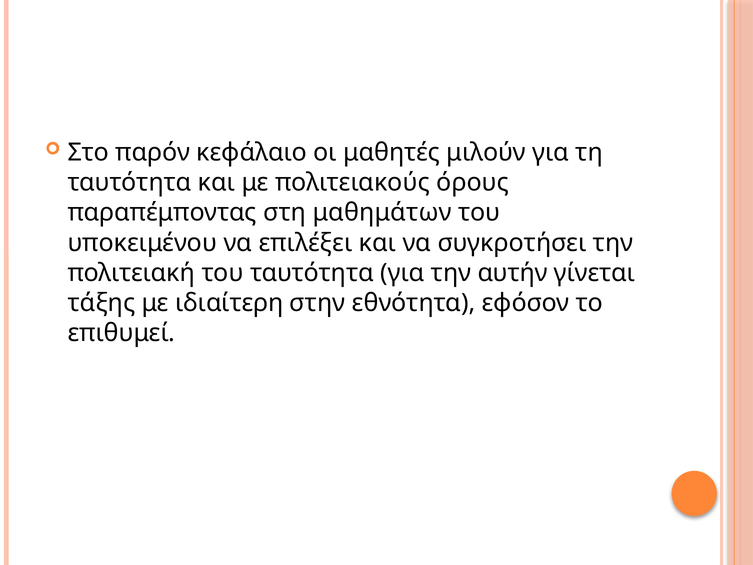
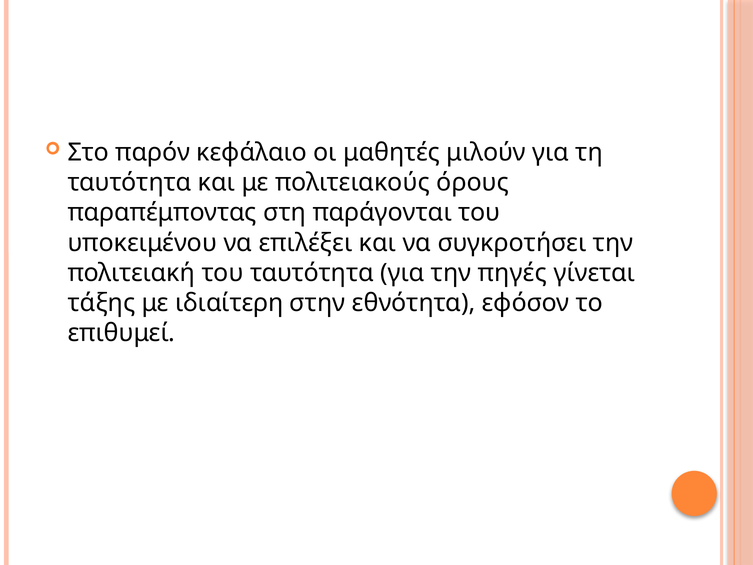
μαθημάτων: μαθημάτων -> παράγονται (382, 213)
αυτήν: αυτήν -> πηγές (512, 273)
